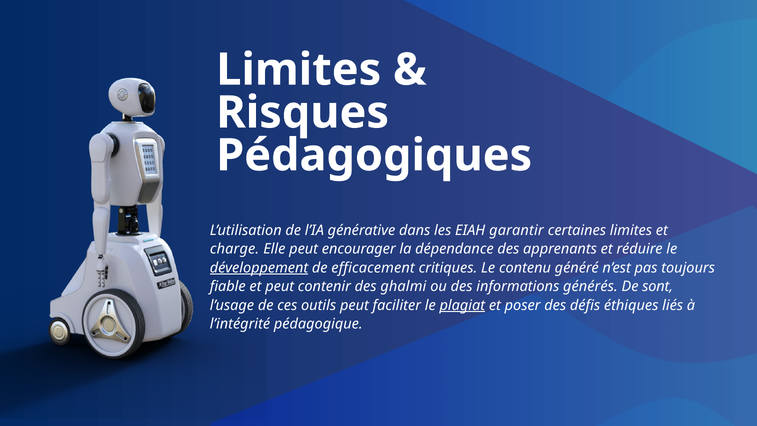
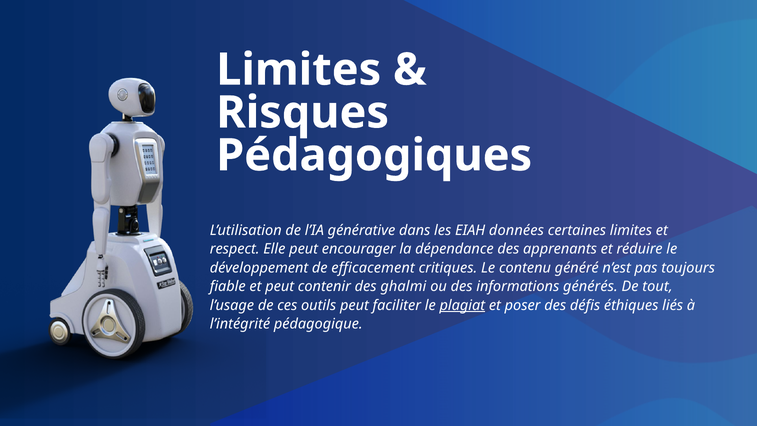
garantir: garantir -> données (516, 230)
charge: charge -> respect (235, 249)
développement underline: present -> none (259, 268)
sont: sont -> tout (657, 286)
